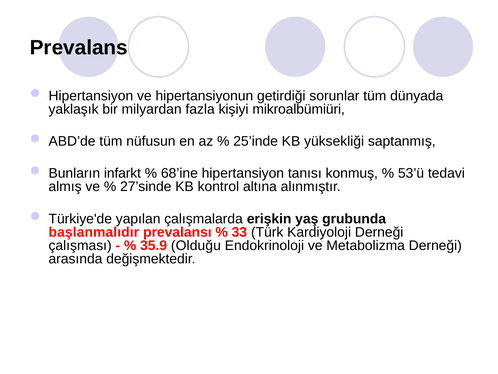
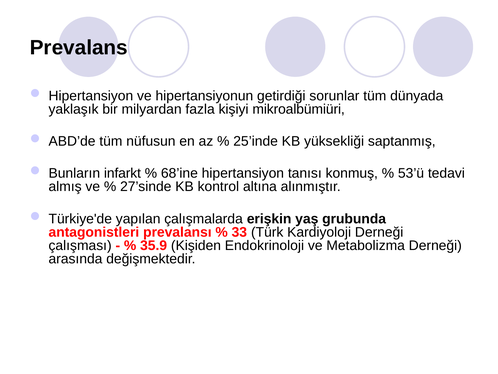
başlanmalıdır: başlanmalıdır -> antagonistleri (94, 232)
Olduğu: Olduğu -> Kişiden (196, 245)
